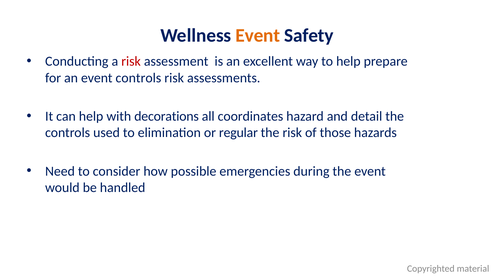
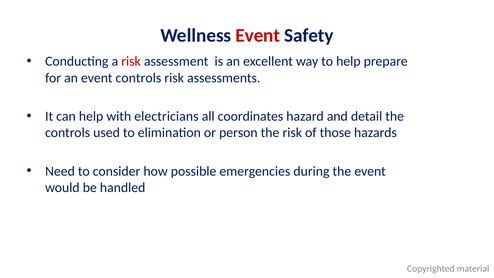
Event colour: orange -> red (258, 36)
decorations: decorations -> electricians (166, 116)
regular: regular -> person (238, 133)
